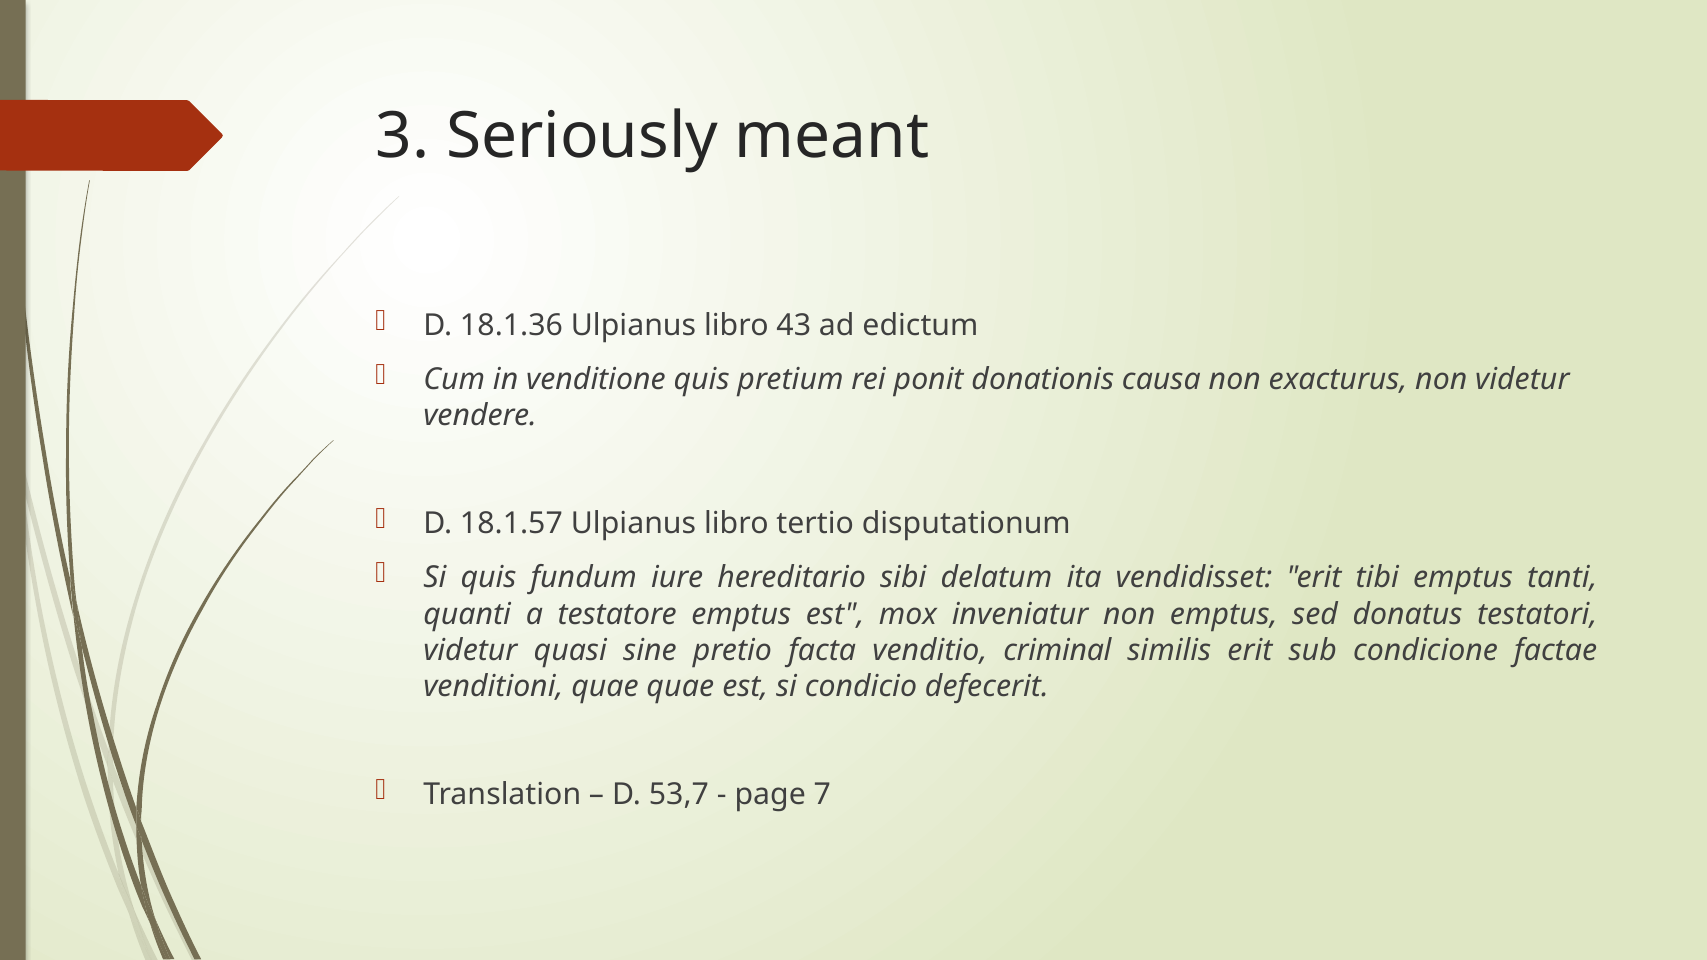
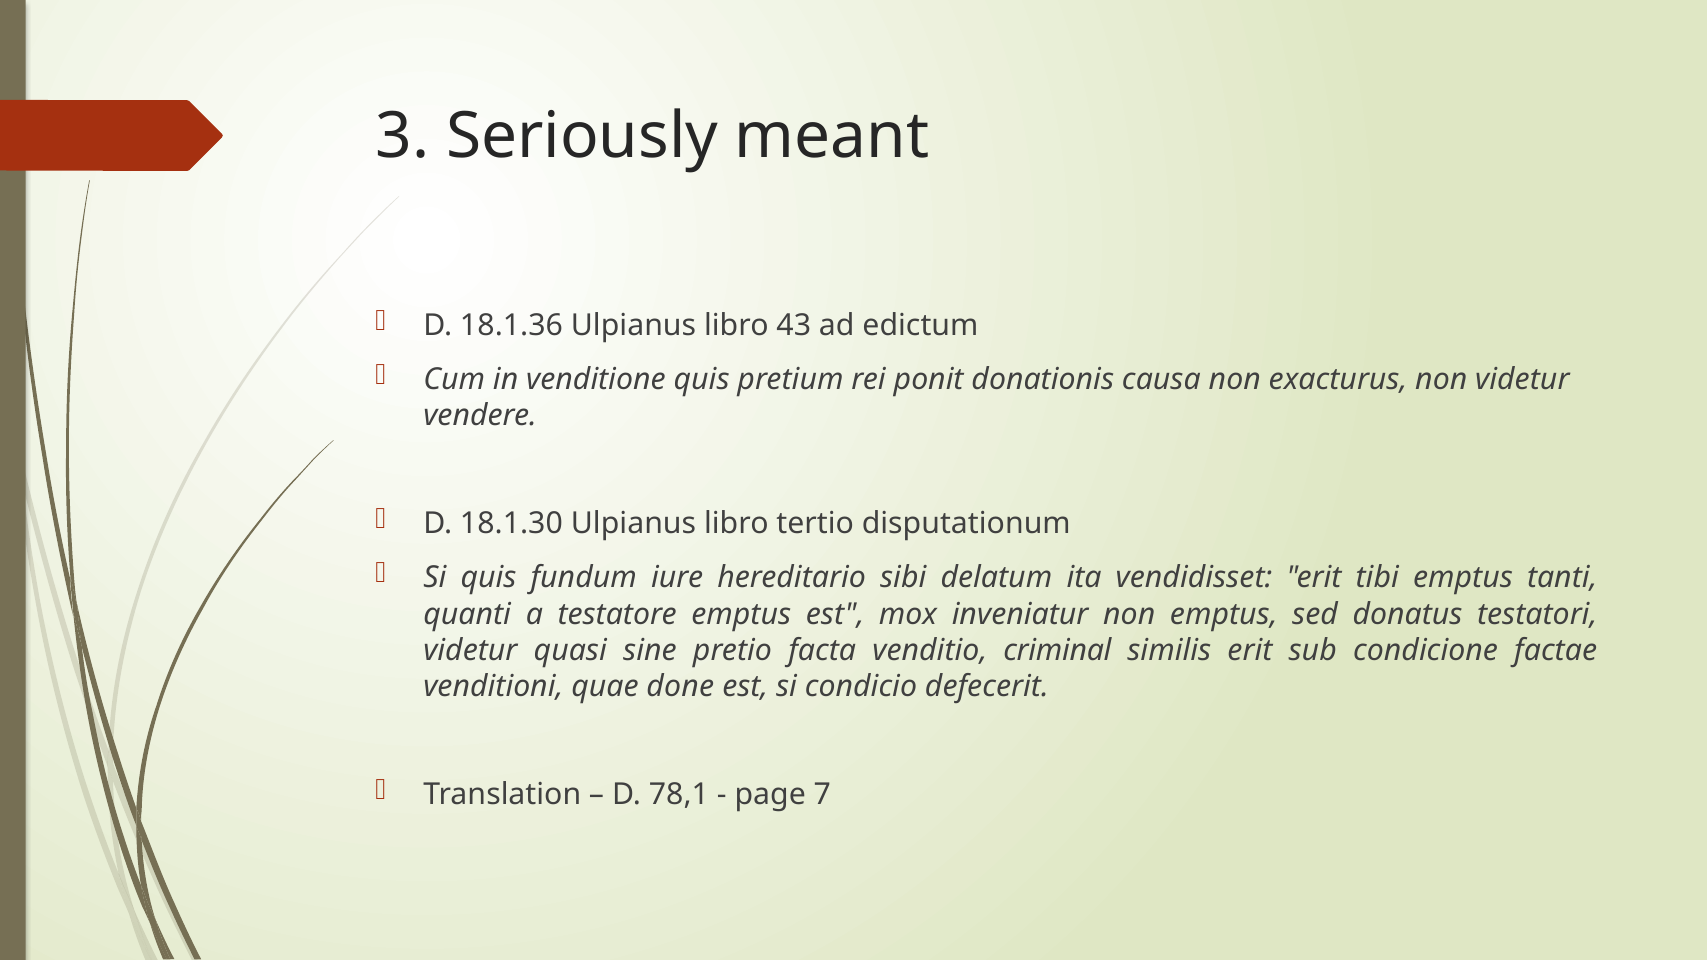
18.1.57: 18.1.57 -> 18.1.30 (511, 524)
quae quae: quae -> done (680, 687)
53,7: 53,7 -> 78,1 (679, 795)
